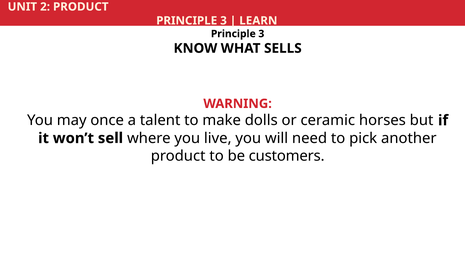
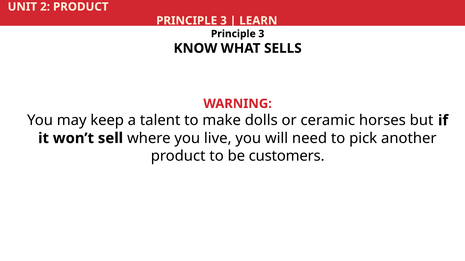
once: once -> keep (107, 121)
